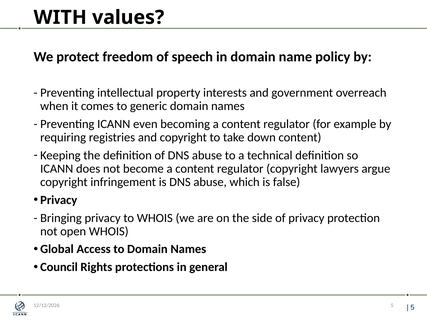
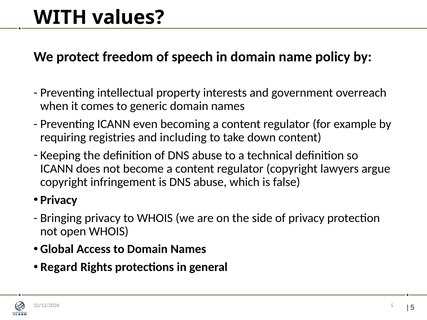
and copyright: copyright -> including (183, 137)
Council: Council -> Regard (59, 267)
